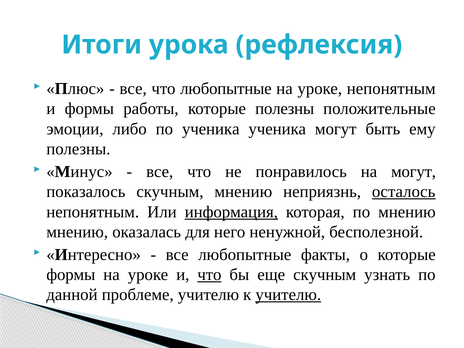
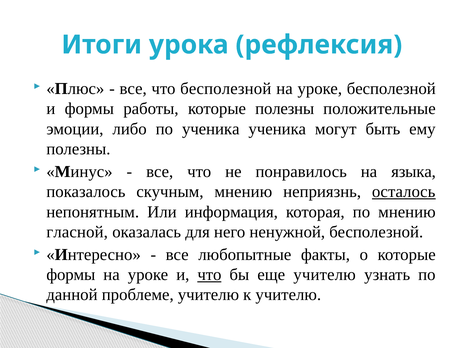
что любопытные: любопытные -> бесполезной (226, 89)
уроке непонятным: непонятным -> бесполезной (391, 89)
на могут: могут -> языка (414, 172)
информация underline: present -> none (231, 212)
мнению: мнению -> гласной (77, 232)
еще скучным: скучным -> учителю (325, 275)
учителю underline: present -> none (288, 295)
